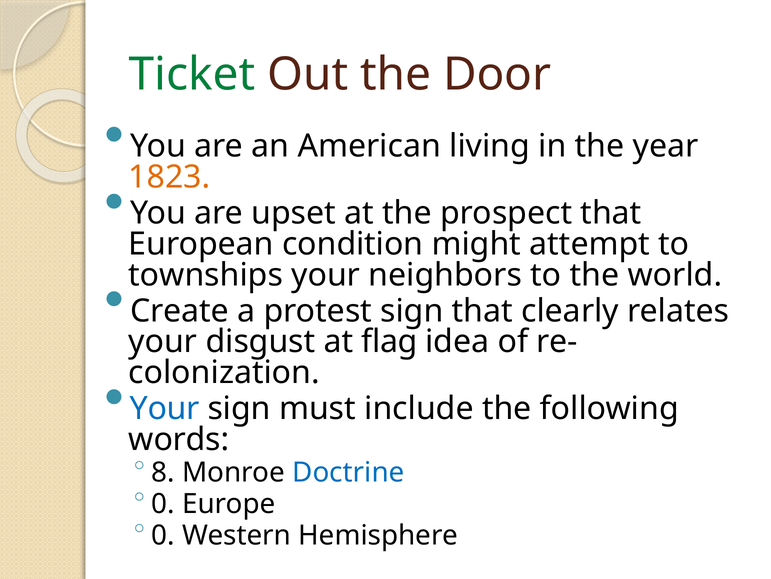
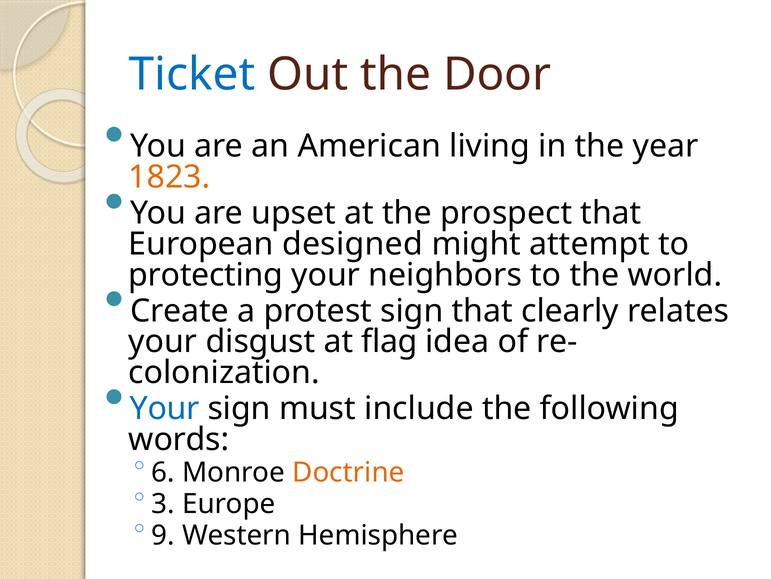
Ticket colour: green -> blue (192, 75)
condition: condition -> designed (352, 244)
townships: townships -> protecting (206, 275)
8: 8 -> 6 (163, 472)
Doctrine colour: blue -> orange (348, 472)
0: 0 -> 3 (163, 503)
0: 0 -> 9 (163, 535)
